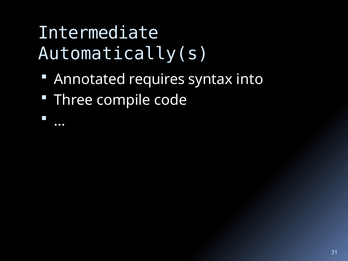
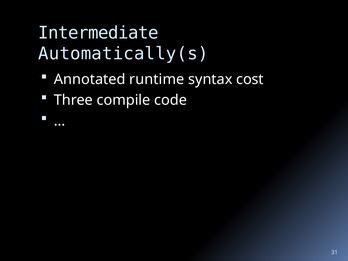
requires: requires -> runtime (157, 79)
into: into -> cost (250, 79)
